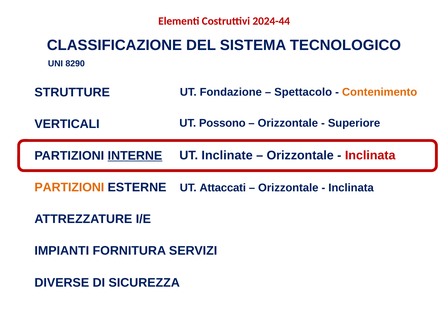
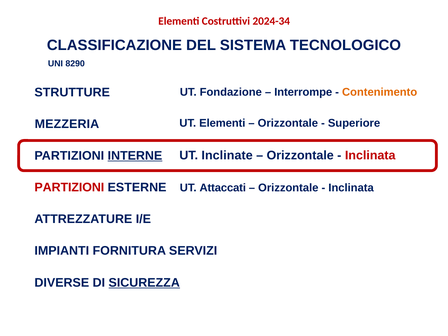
2024-44: 2024-44 -> 2024-34 (271, 21)
Spettacolo: Spettacolo -> Interrompe (303, 92)
UT Possono: Possono -> Elementi (222, 123)
VERTICALI: VERTICALI -> MEZZERIA (67, 124)
PARTIZIONI colour: orange -> red (69, 187)
SICUREZZA underline: none -> present (144, 283)
